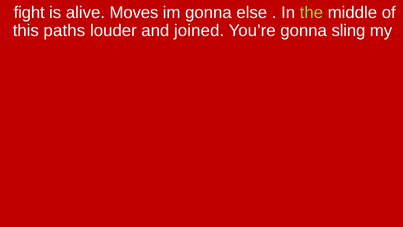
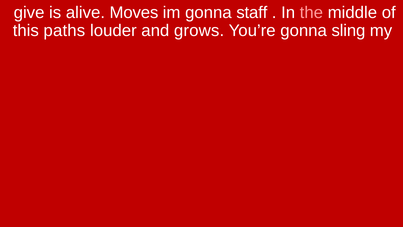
fight: fight -> give (29, 12)
else: else -> staff (252, 12)
the colour: light green -> pink (311, 12)
joined: joined -> grows (199, 31)
